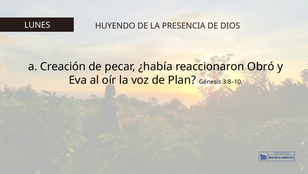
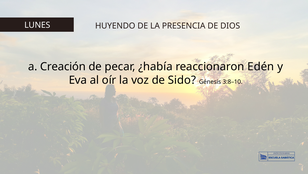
Obró: Obró -> Edén (261, 66)
Plan: Plan -> Sido (182, 80)
